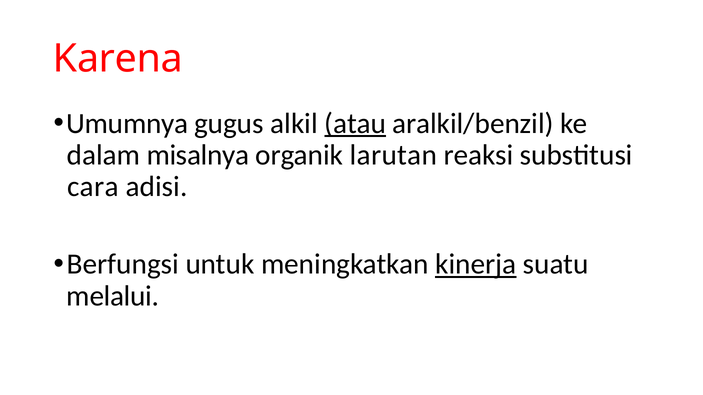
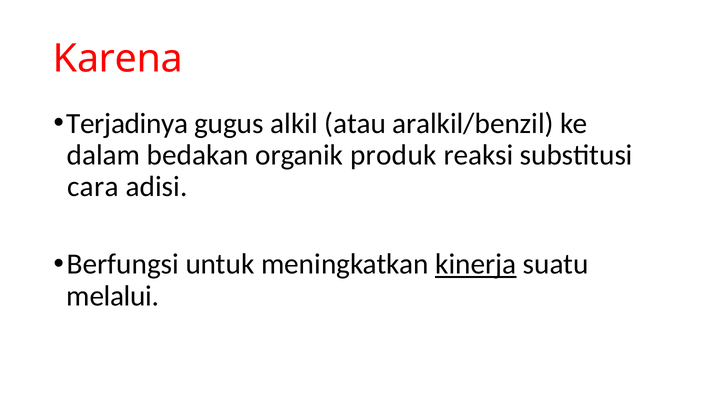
Umumnya: Umumnya -> Terjadinya (127, 124)
atau underline: present -> none (355, 124)
misalnya: misalnya -> bedakan (198, 155)
larutan: larutan -> produk (393, 155)
